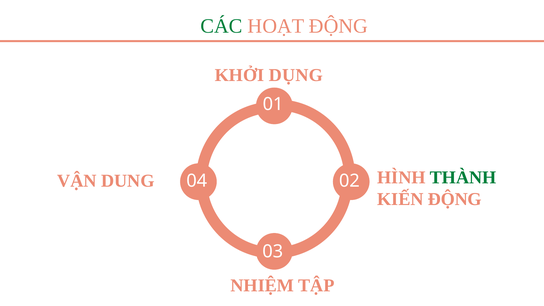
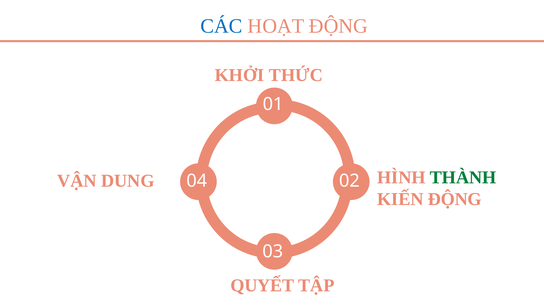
CÁC colour: green -> blue (222, 26)
DỤNG: DỤNG -> THỨC (296, 75)
NHIỆM: NHIỆM -> QUYẾT (262, 285)
